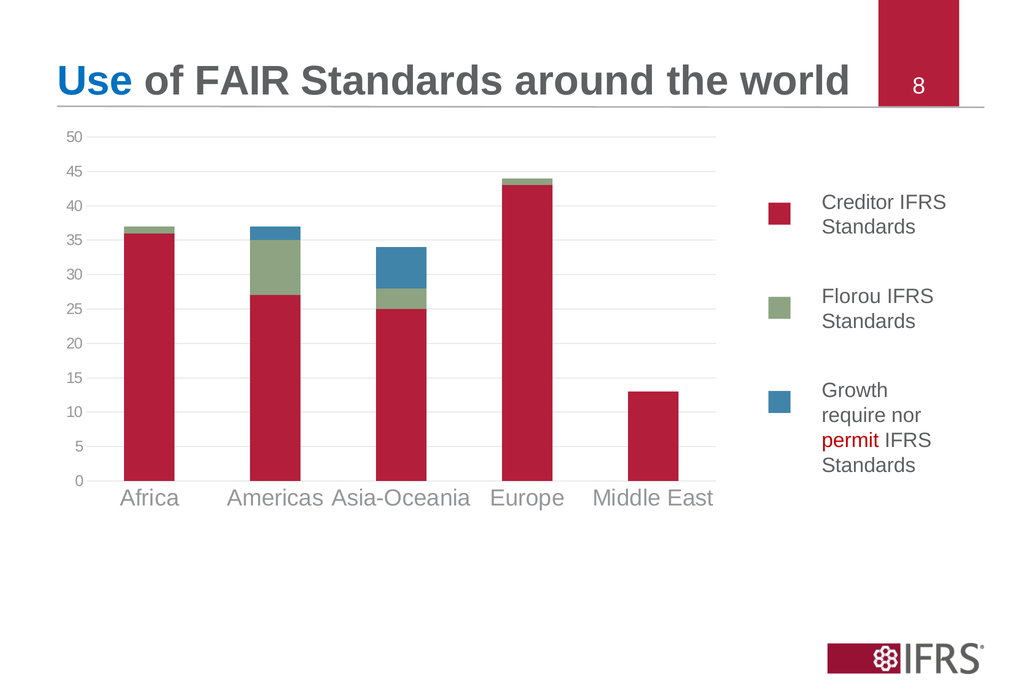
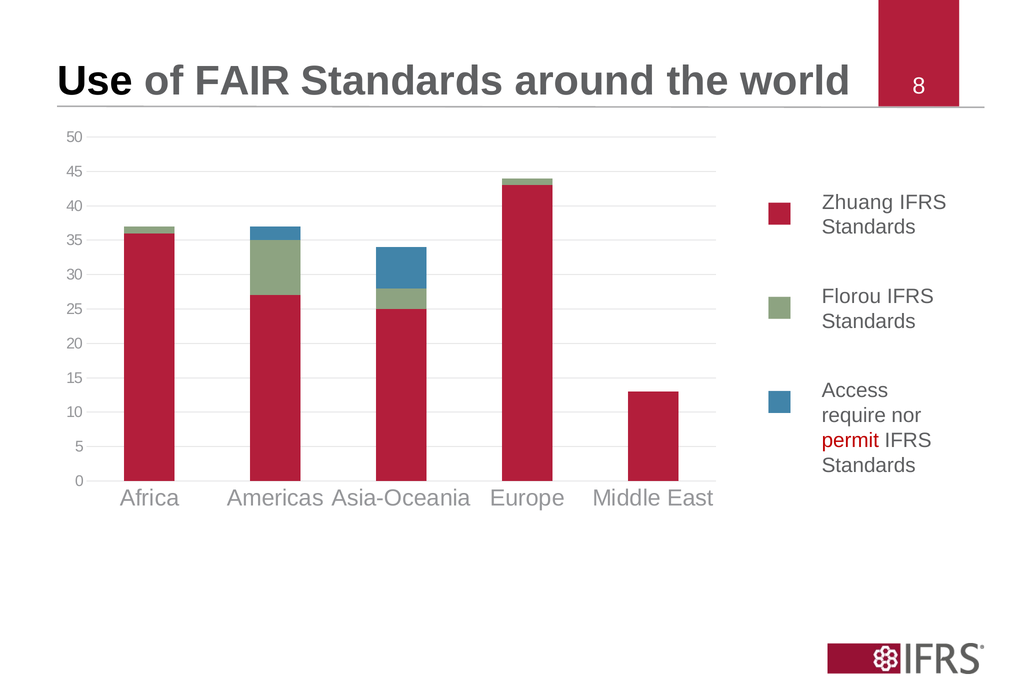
Use colour: blue -> black (95, 81)
Creditor: Creditor -> Zhuang (858, 202)
Growth: Growth -> Access (855, 390)
